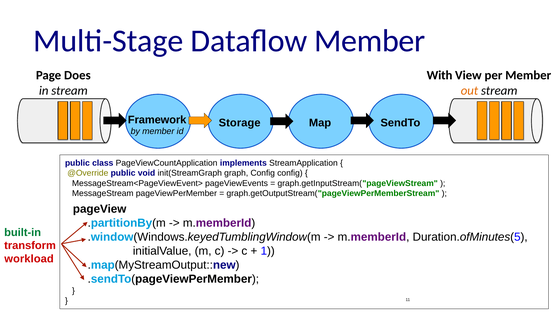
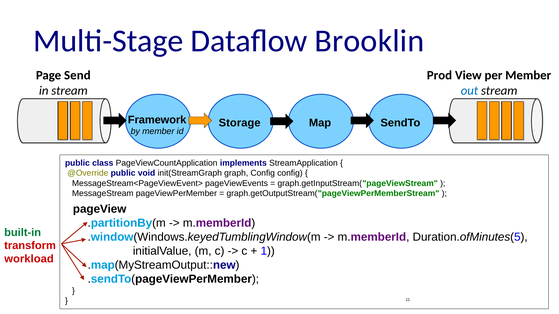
Dataflow Member: Member -> Brooklin (369, 41)
Does: Does -> Send (77, 75)
With: With -> Prod (439, 75)
out colour: orange -> blue (469, 91)
